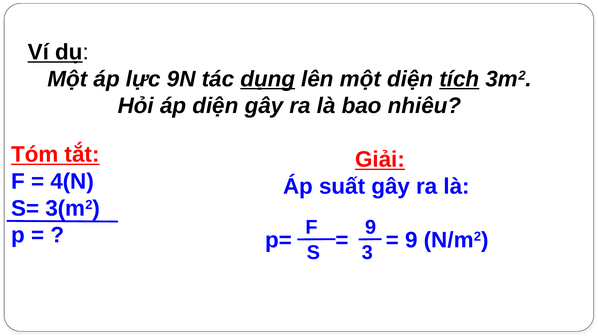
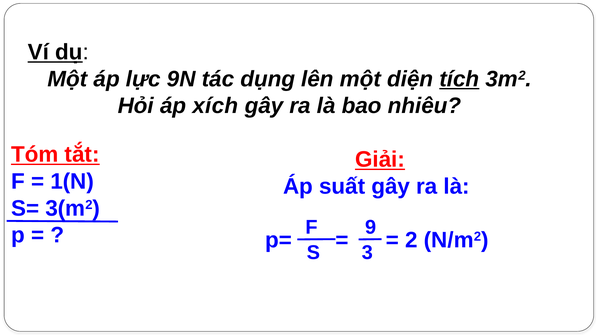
dụng underline: present -> none (268, 79)
áp diện: diện -> xích (215, 106)
4(N: 4(N -> 1(N (72, 182)
9: 9 -> 2 (411, 240)
